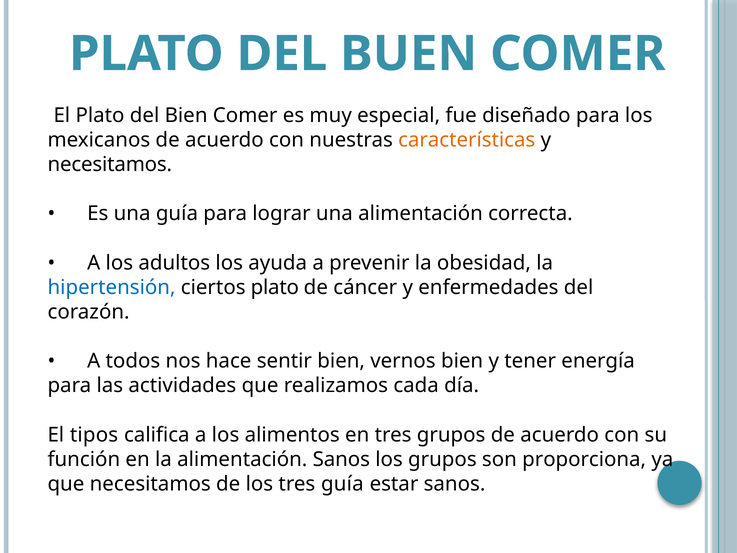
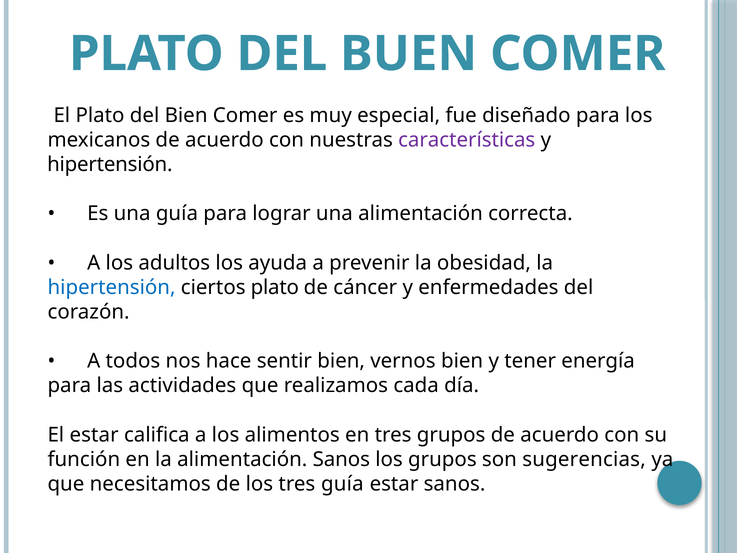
características colour: orange -> purple (467, 140)
necesitamos: necesitamos -> hipertensión (110, 164)
El tipos: tipos -> estar (94, 435)
proporciona: proporciona -> sugerencias (584, 459)
